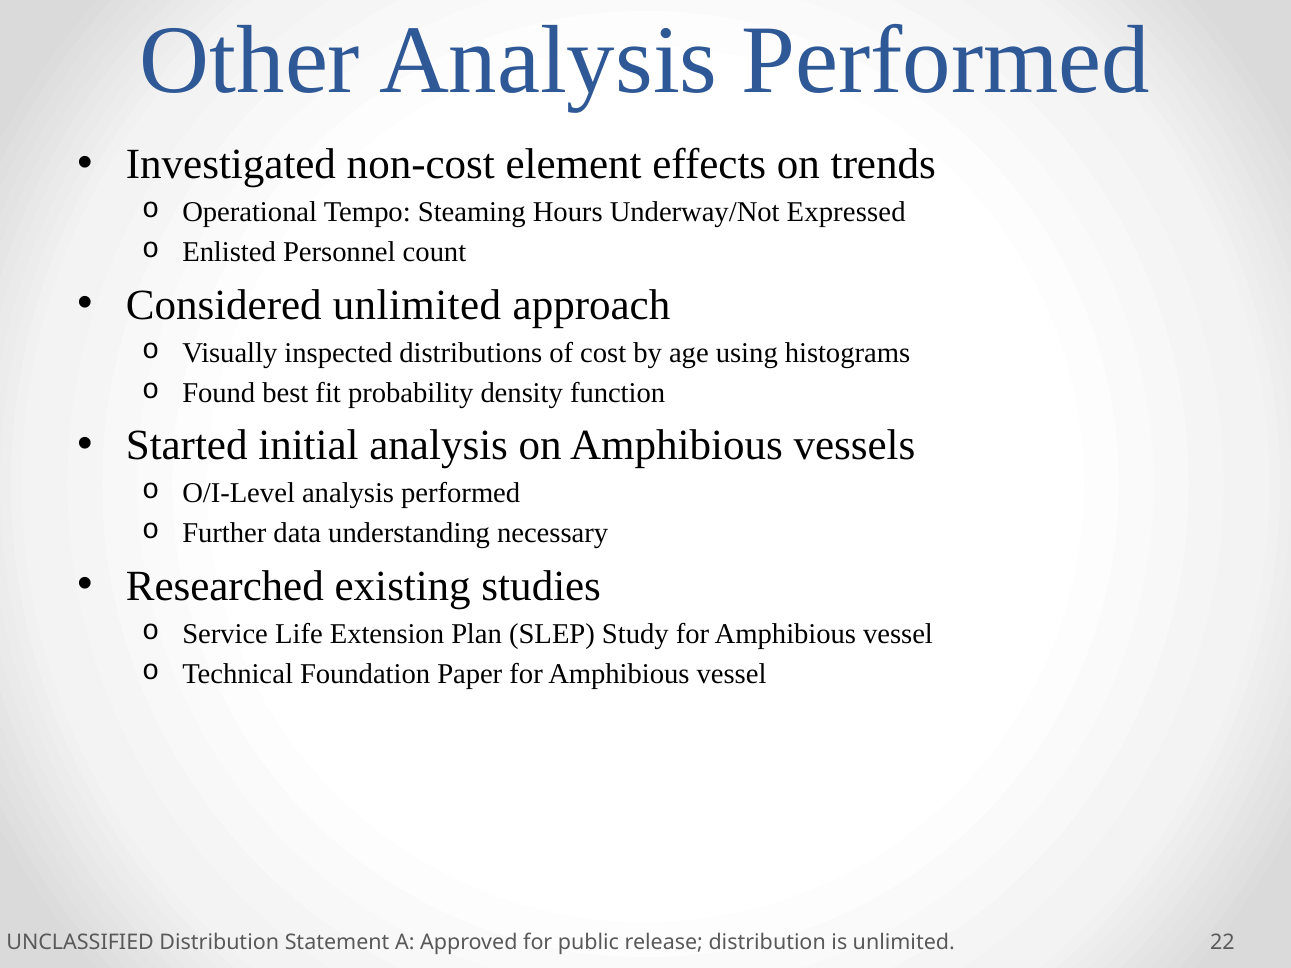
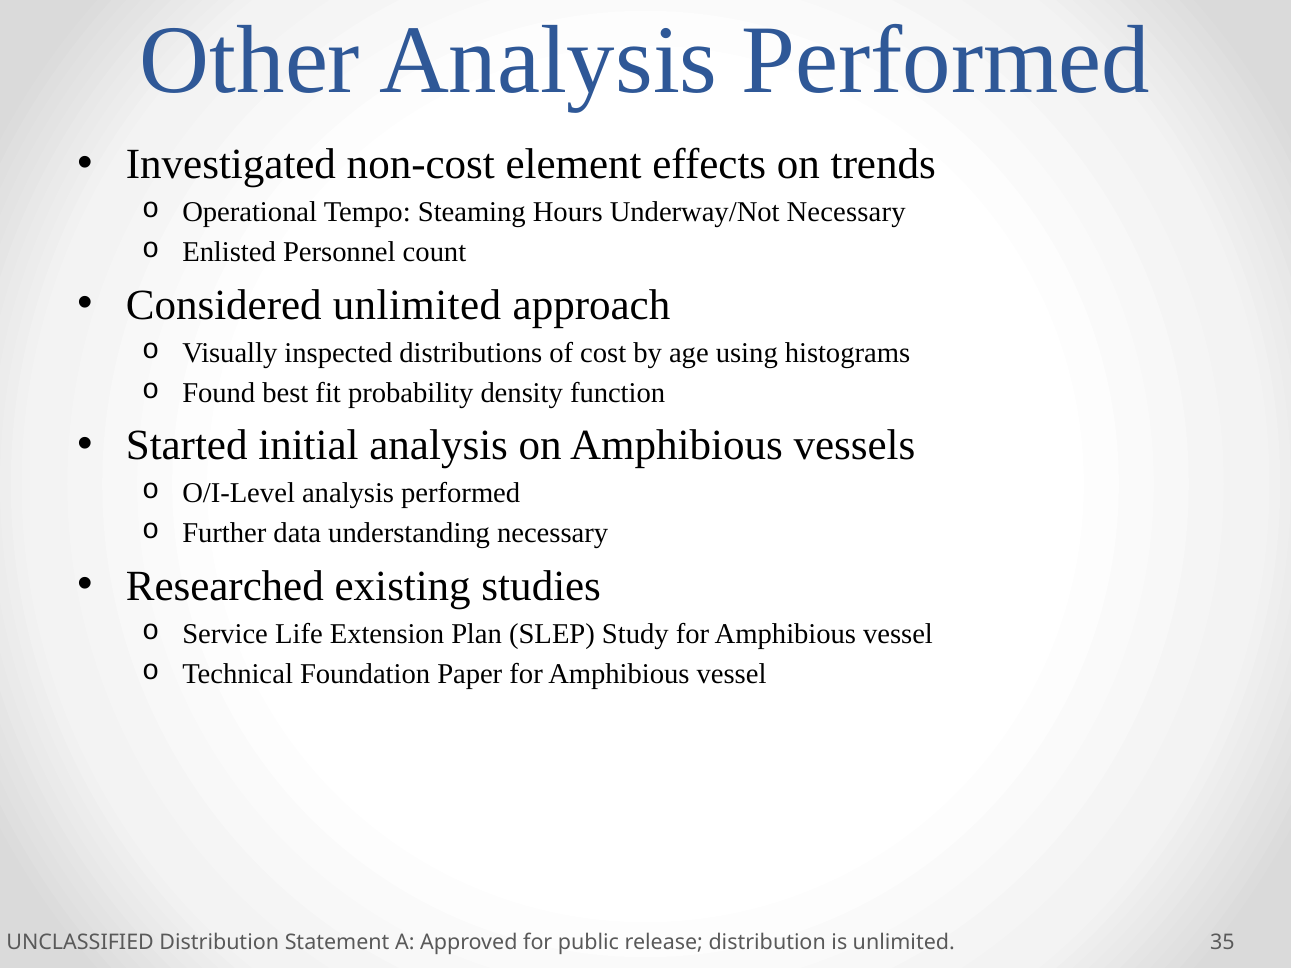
Underway/Not Expressed: Expressed -> Necessary (846, 212)
22: 22 -> 35 (1222, 942)
